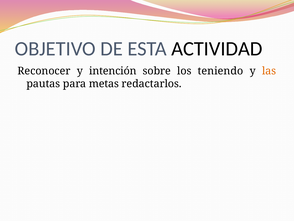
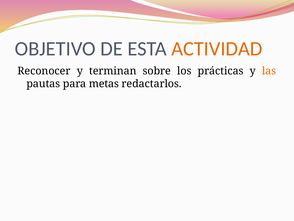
ACTIVIDAD colour: black -> orange (217, 49)
intención: intención -> terminan (113, 71)
teniendo: teniendo -> prácticas (221, 71)
